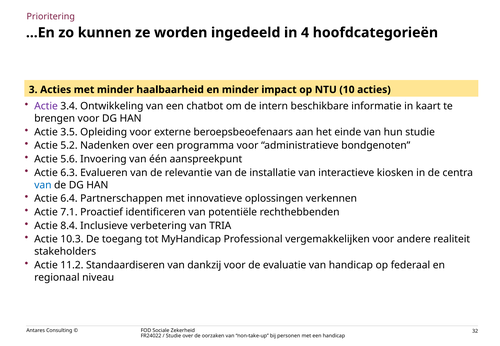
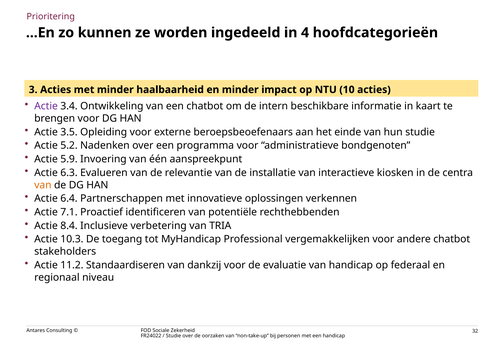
5.6: 5.6 -> 5.9 (69, 159)
van colour: blue -> orange (43, 185)
andere realiteit: realiteit -> chatbot (452, 239)
